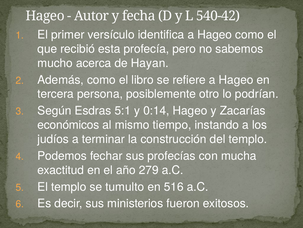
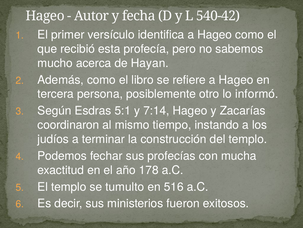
podrían: podrían -> informó (257, 94)
0:14: 0:14 -> 7:14 (156, 110)
económicos: económicos -> coordinaron (68, 125)
279: 279 -> 178 (149, 170)
